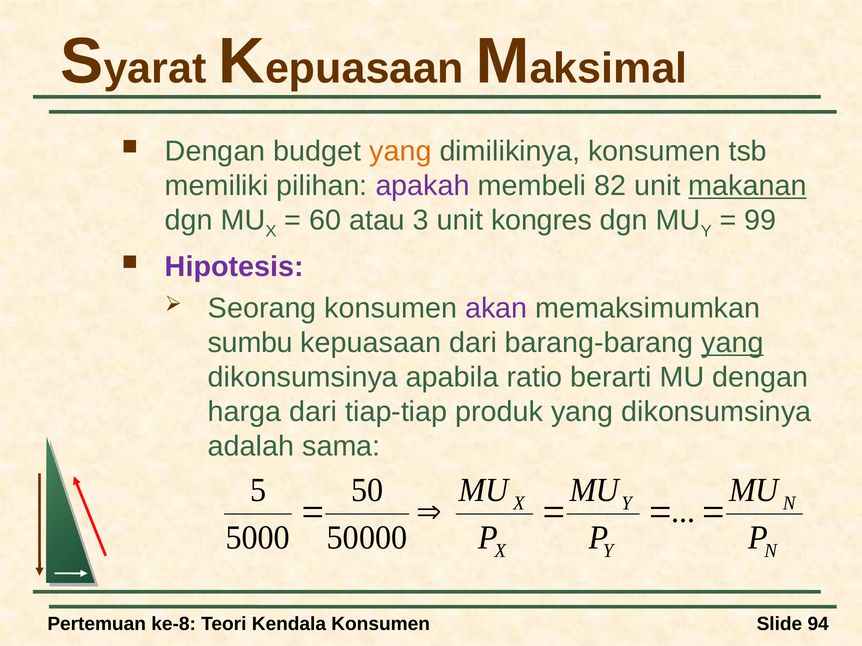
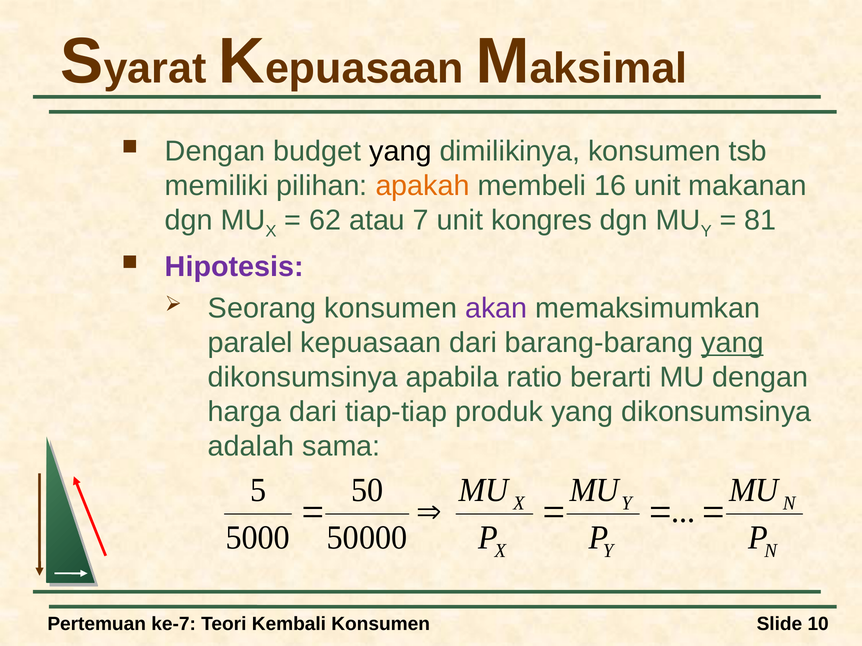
yang colour: orange -> black (400, 152)
apakah colour: purple -> orange (423, 186)
82: 82 -> 16 (610, 186)
makanan underline: present -> none (748, 186)
60: 60 -> 62 (325, 221)
3: 3 -> 7 (421, 221)
99: 99 -> 81 (760, 221)
sumbu: sumbu -> paralel (250, 343)
ke-8: ke-8 -> ke-7 (174, 624)
Kendala: Kendala -> Kembali (289, 624)
94: 94 -> 10 (818, 624)
